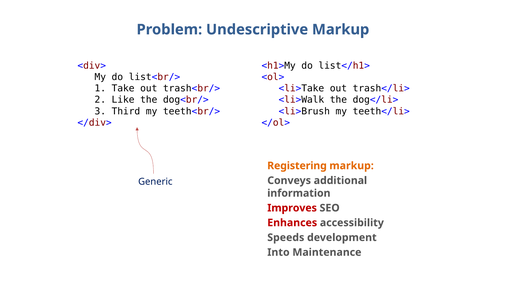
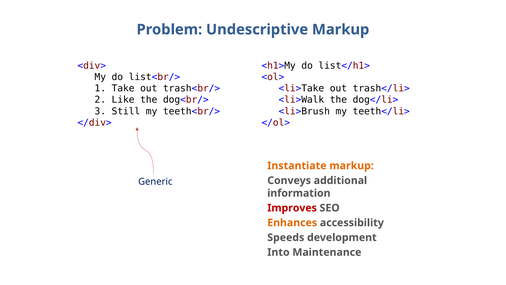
Third: Third -> Still (126, 111)
Registering: Registering -> Instantiate (297, 166)
Enhances colour: red -> orange (292, 222)
